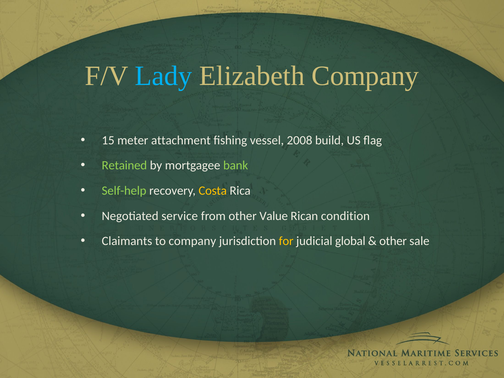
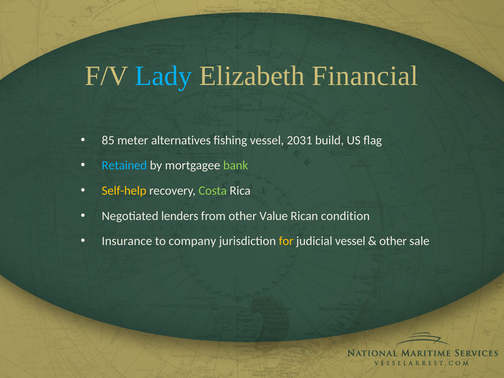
Elizabeth Company: Company -> Financial (365, 76)
15: 15 -> 85 (108, 140)
attachment: attachment -> alternatives (181, 140)
2008: 2008 -> 2031 (300, 140)
Retained colour: light green -> light blue (124, 165)
Self-help colour: light green -> yellow (124, 191)
Costa colour: yellow -> light green (213, 191)
service: service -> lenders (180, 216)
Claimants: Claimants -> Insurance (127, 241)
judicial global: global -> vessel (350, 241)
